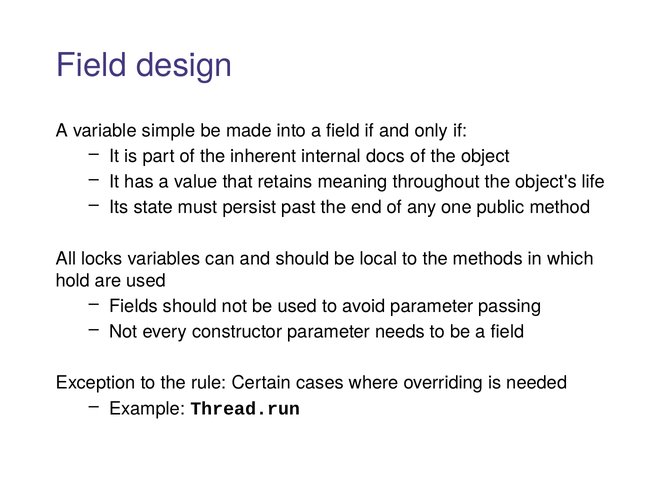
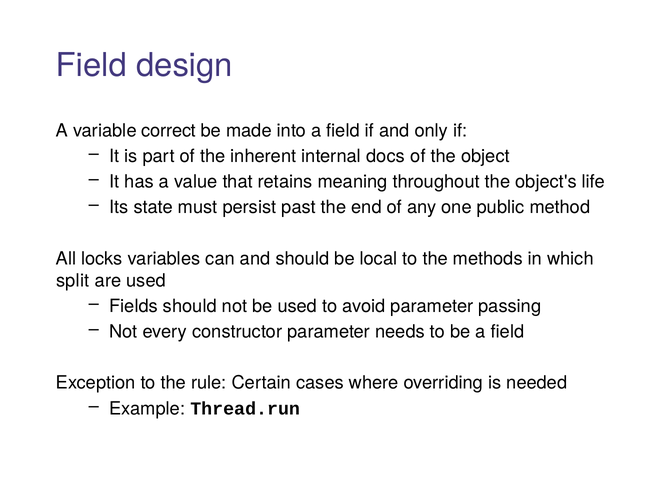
simple: simple -> correct (169, 131)
hold: hold -> split (73, 280)
